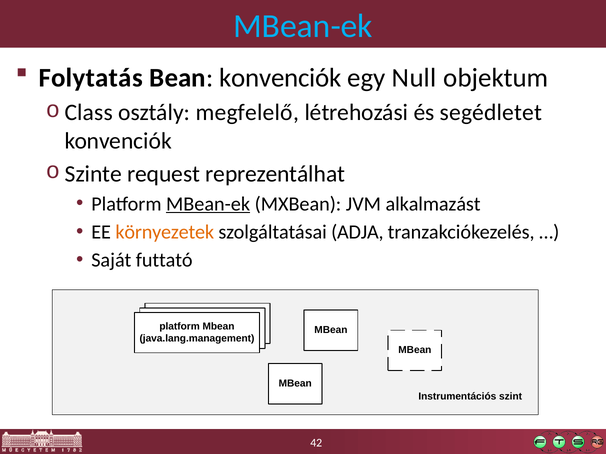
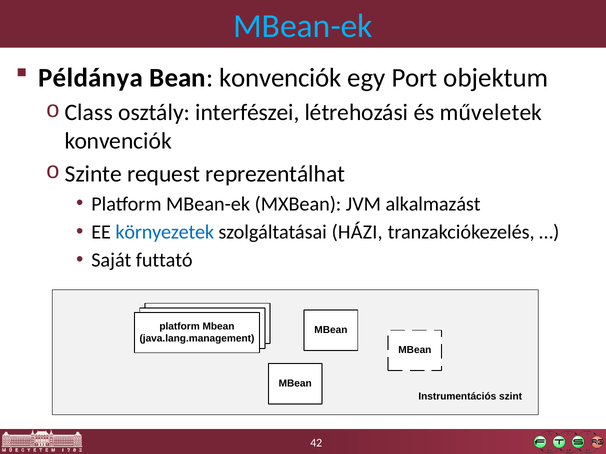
Folytatás: Folytatás -> Példánya (91, 78)
Null: Null -> Port (414, 78)
megfelelő: megfelelő -> interfészei (247, 113)
segédletet: segédletet -> műveletek (491, 113)
MBean-ek underline: present -> none (208, 204)
környezetek colour: orange -> blue (165, 232)
ADJA: ADJA -> HÁZI (357, 232)
